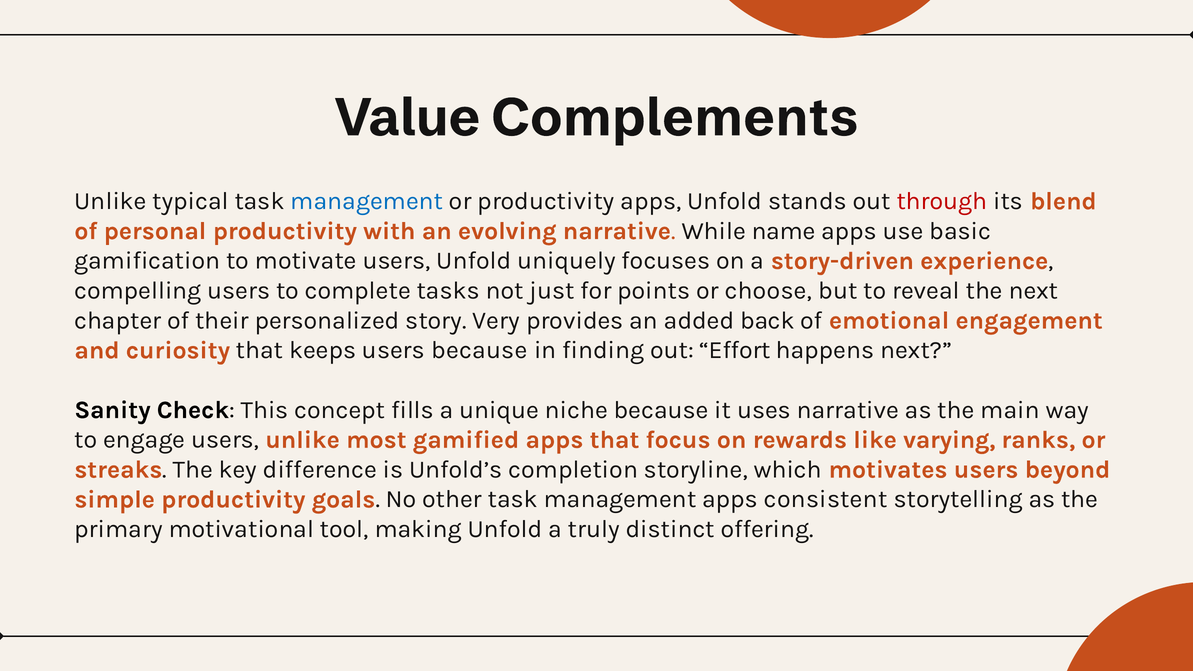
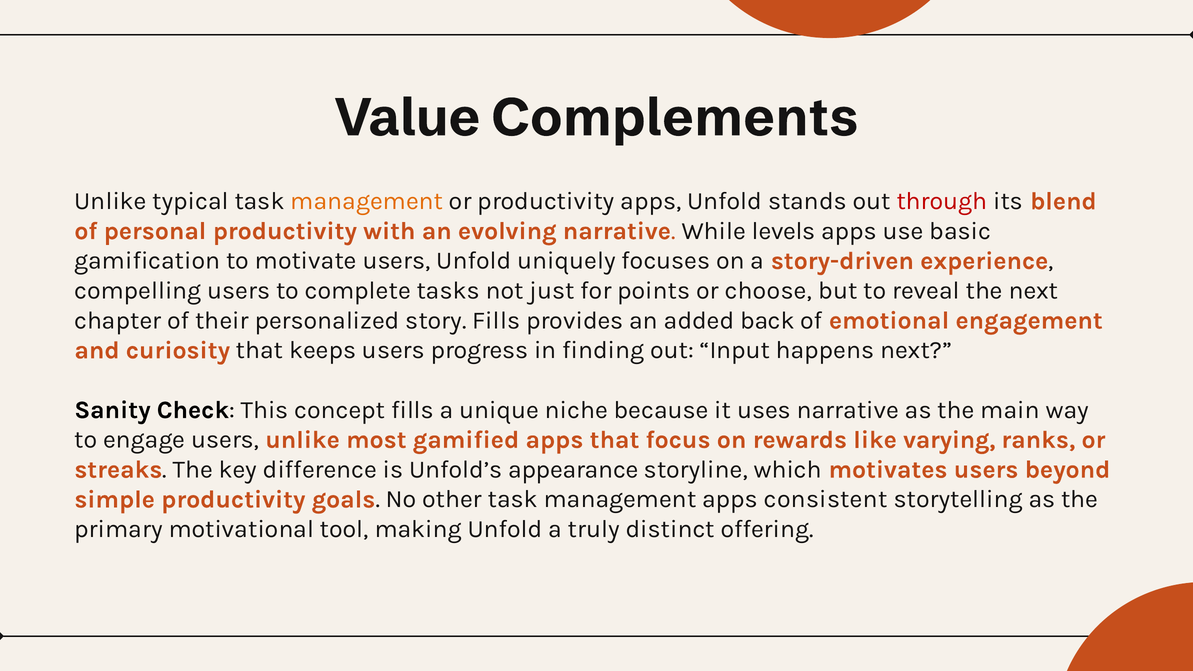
management colour: blue -> orange (367, 201)
name: name -> levels (784, 231)
story Very: Very -> Fills (496, 320)
users because: because -> progress (480, 350)
Effort: Effort -> Input (735, 350)
completion: completion -> appearance (573, 470)
